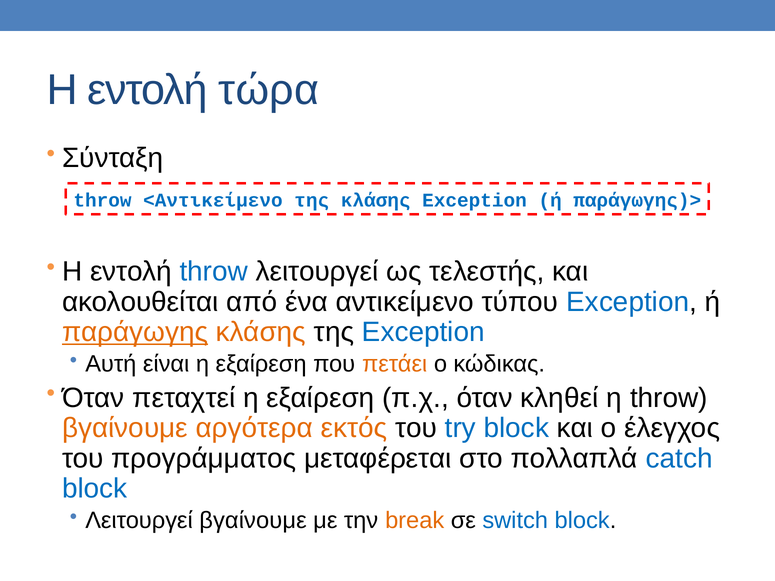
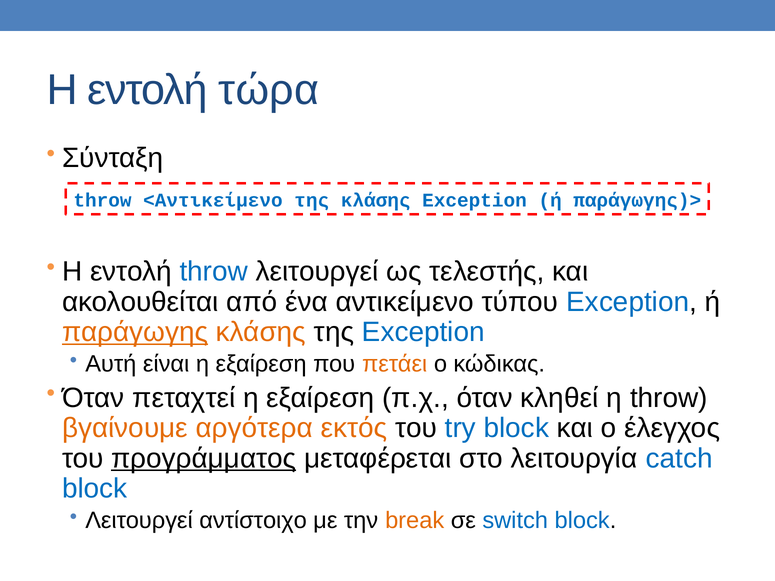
προγράμματος underline: none -> present (204, 459)
πολλαπλά: πολλαπλά -> λειτουργία (574, 459)
Λειτουργεί βγαίνουμε: βγαίνουμε -> αντίστοιχο (253, 521)
